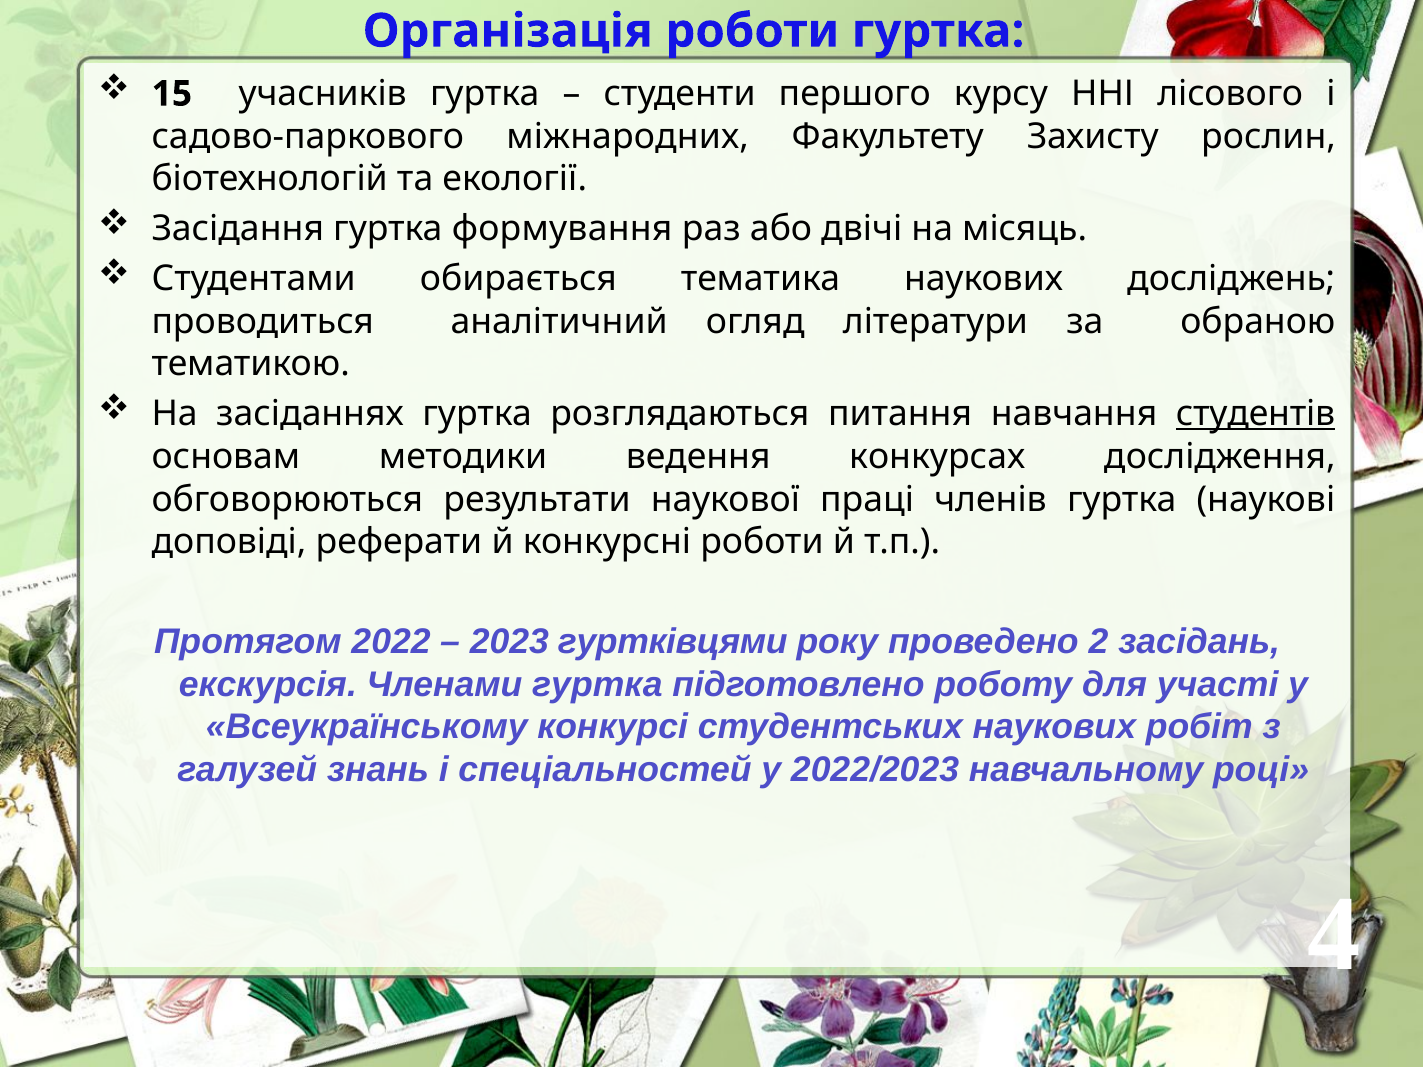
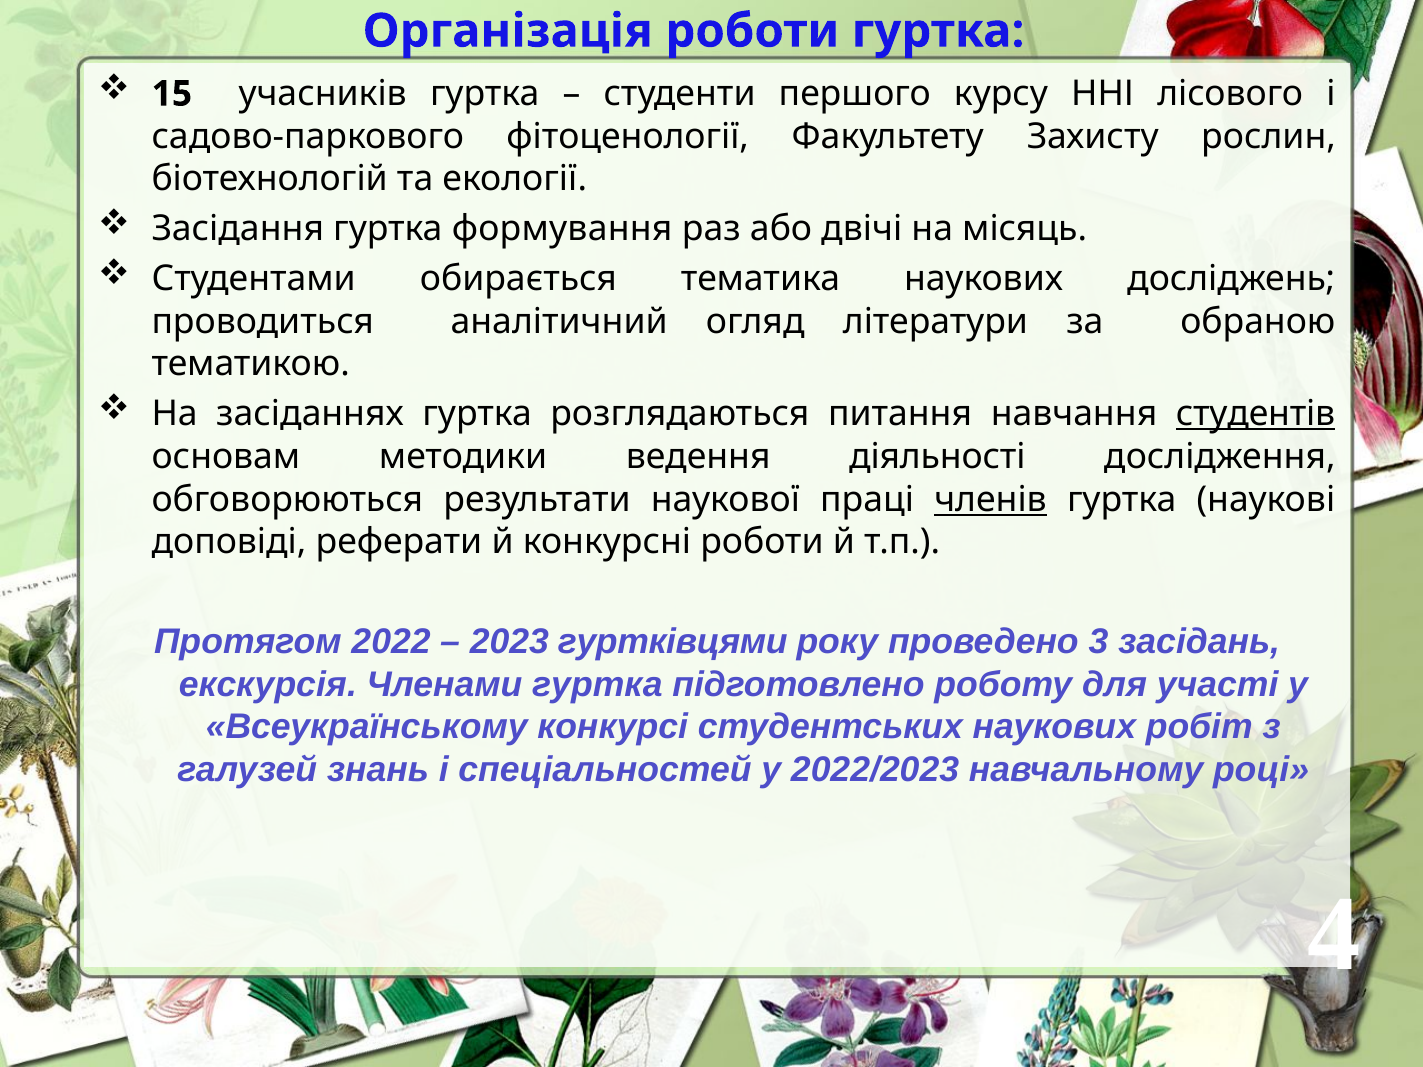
міжнародних: міжнародних -> фітоценології (628, 137)
конкурсах: конкурсах -> діяльності (937, 457)
членів underline: none -> present (991, 499)
2: 2 -> 3 (1099, 642)
